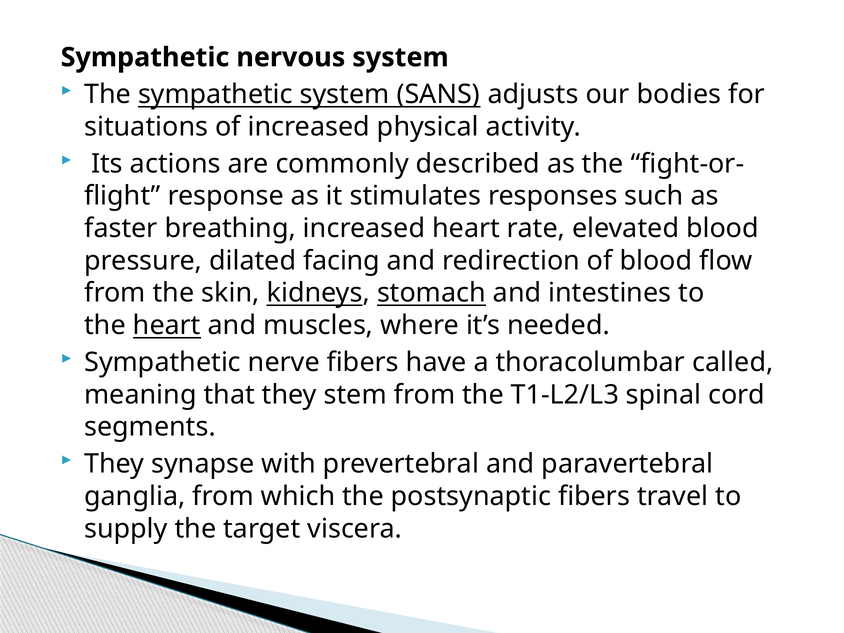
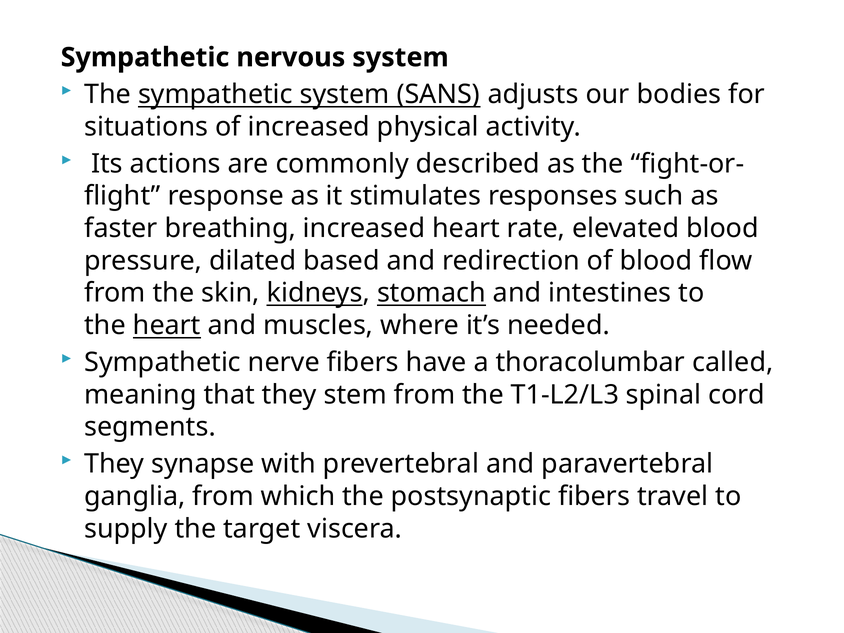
facing: facing -> based (342, 261)
